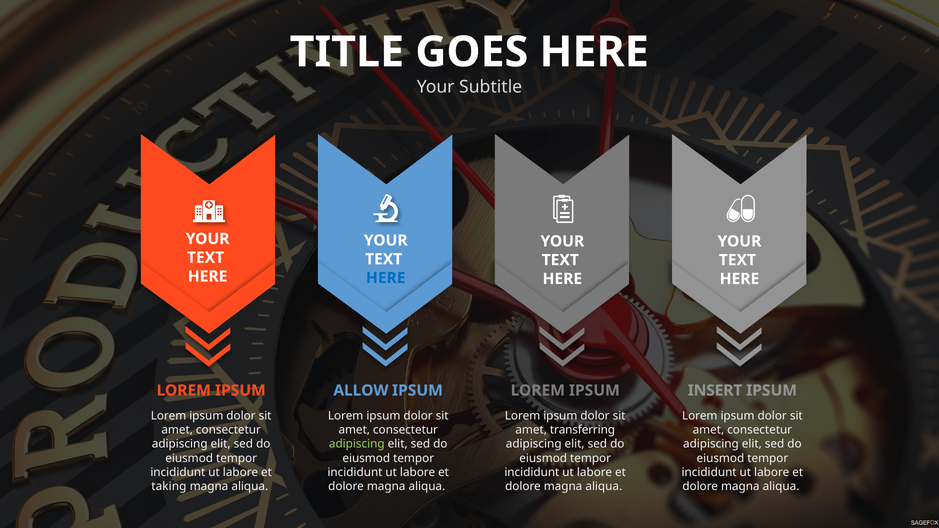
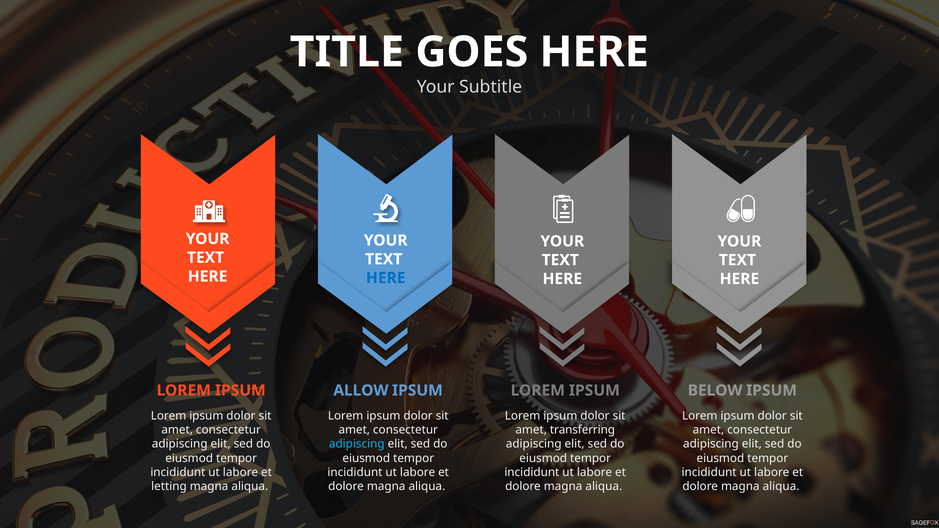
INSERT: INSERT -> BELOW (715, 391)
adipiscing colour: light green -> light blue (357, 444)
taking: taking -> letting (169, 487)
